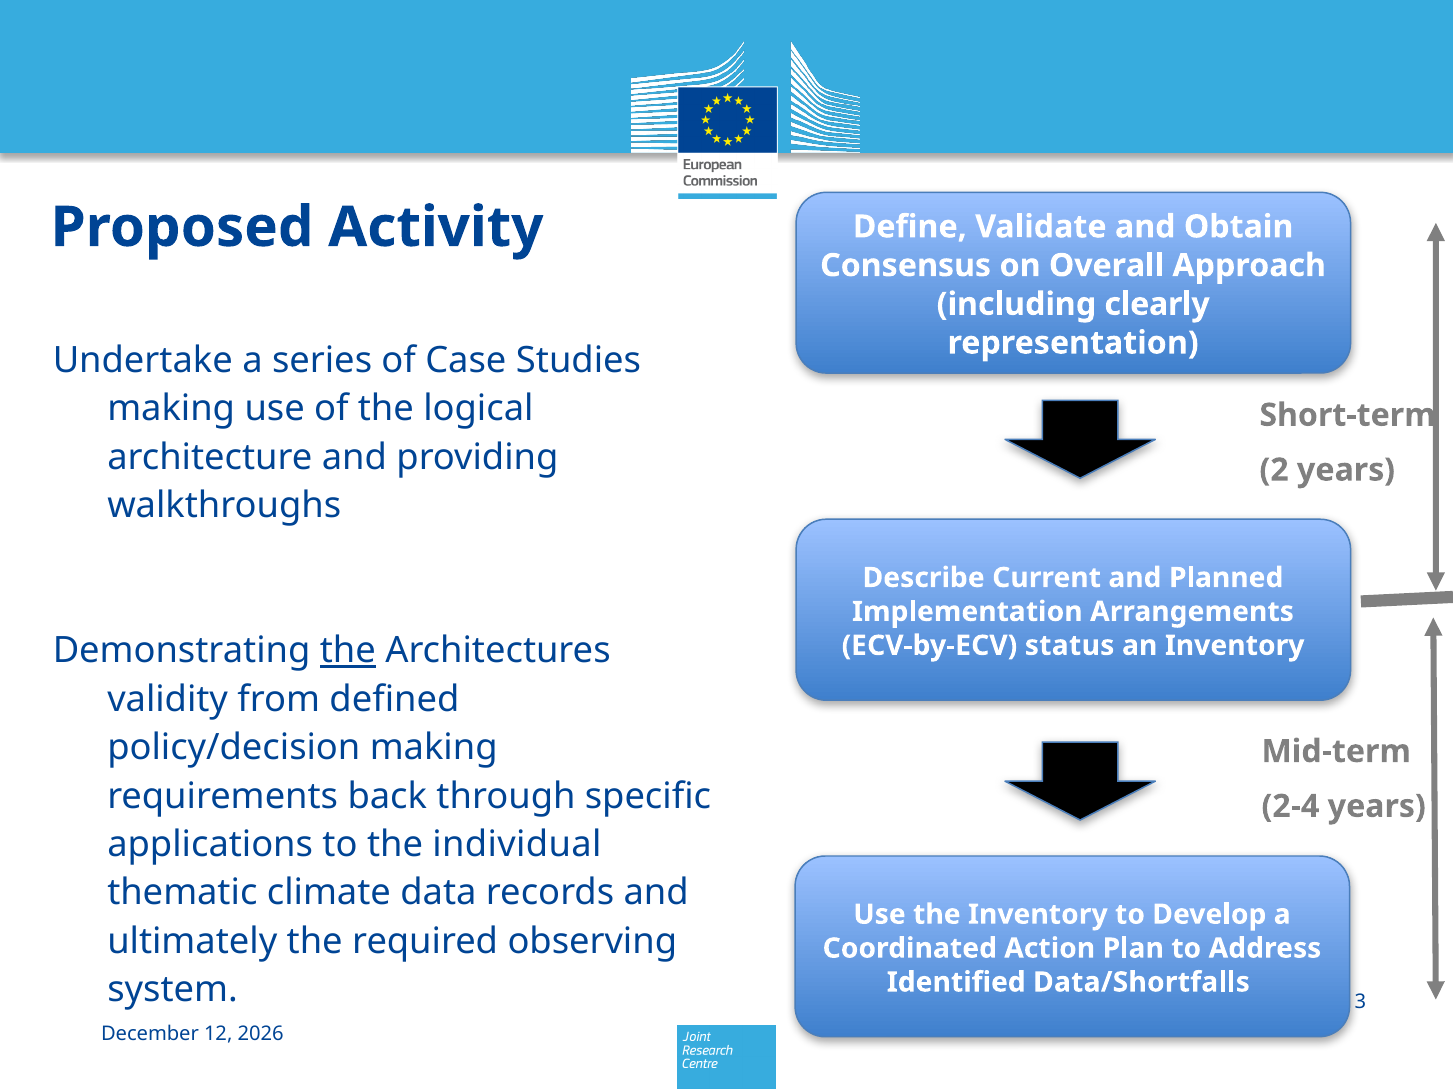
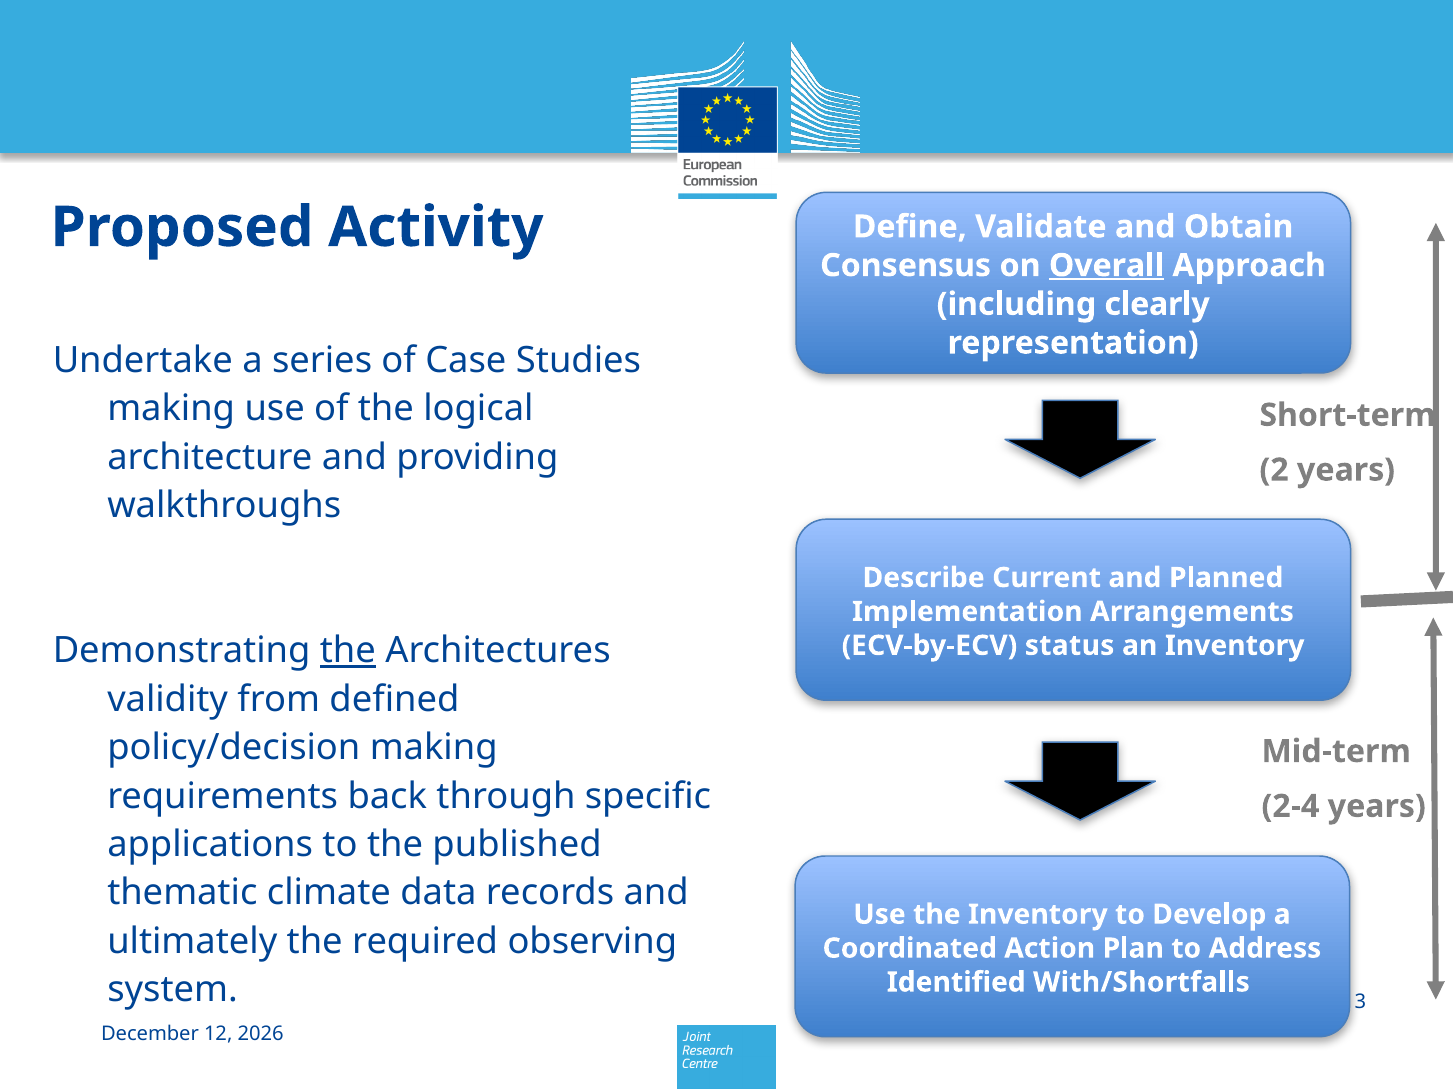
Overall underline: none -> present (1106, 266)
individual: individual -> published (517, 845)
Data/Shortfalls: Data/Shortfalls -> With/Shortfalls (1141, 983)
